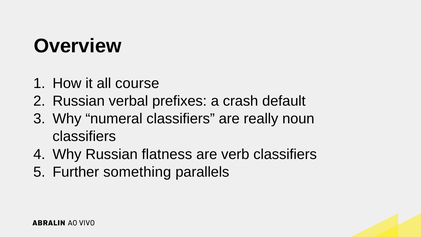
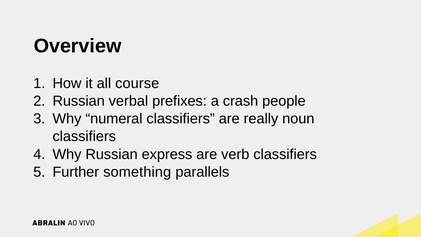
default: default -> people (284, 101)
flatness: flatness -> express (167, 154)
